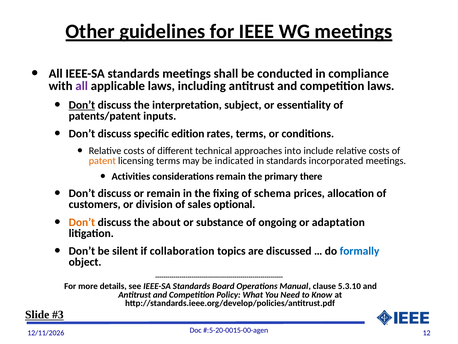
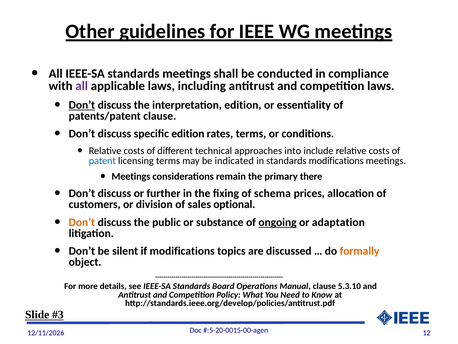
interpretation subject: subject -> edition (243, 105)
patents/patent inputs: inputs -> clause (160, 116)
patent colour: orange -> blue (102, 160)
standards incorporated: incorporated -> modifications (336, 160)
Activities: Activities -> Meetings (131, 176)
or remain: remain -> further (164, 193)
about: about -> public (167, 222)
ongoing underline: none -> present (278, 222)
if collaboration: collaboration -> modifications (182, 251)
formally colour: blue -> orange (360, 251)
